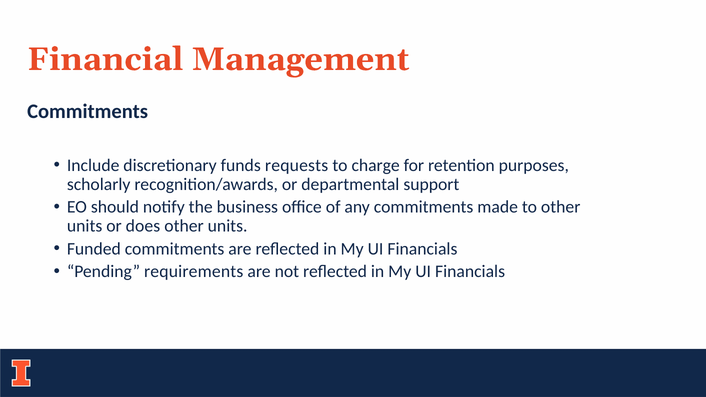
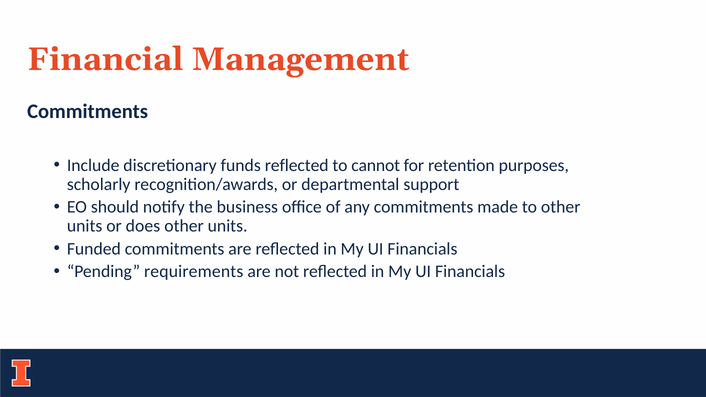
funds requests: requests -> reflected (297, 165)
charge: charge -> cannot (376, 165)
